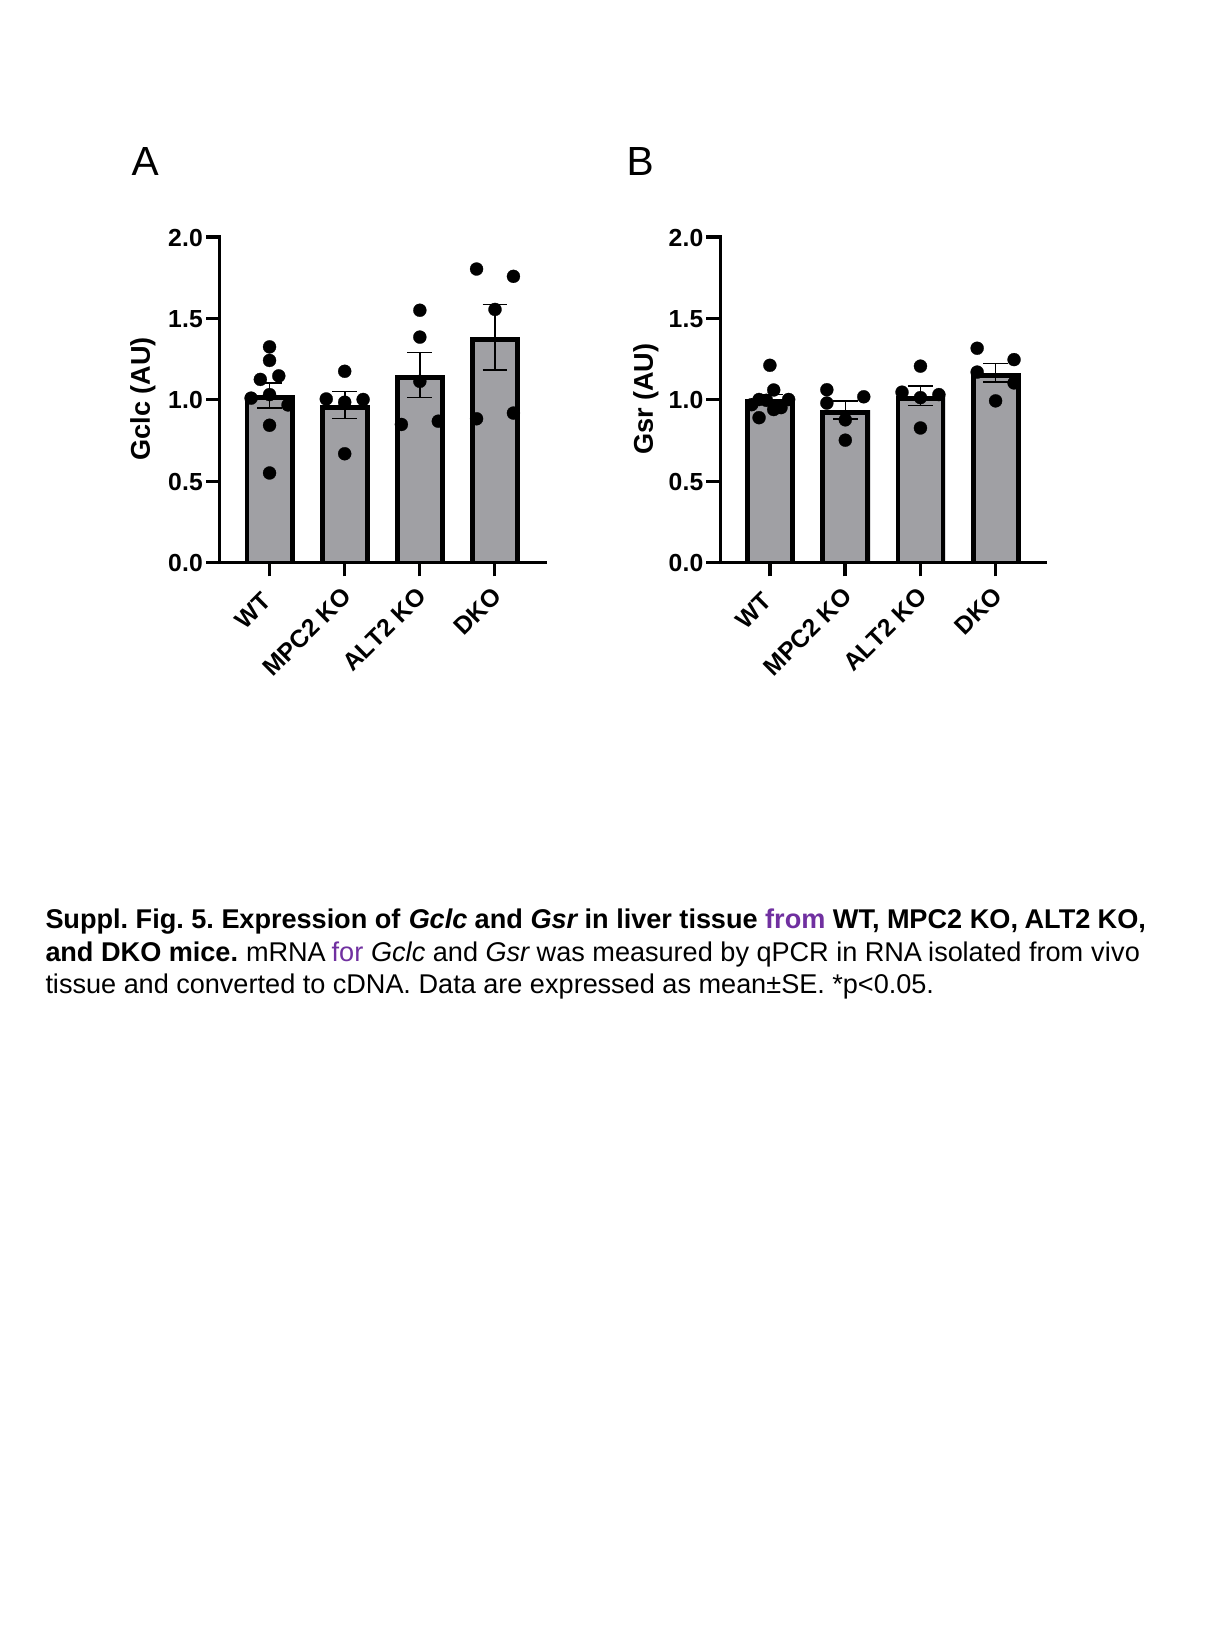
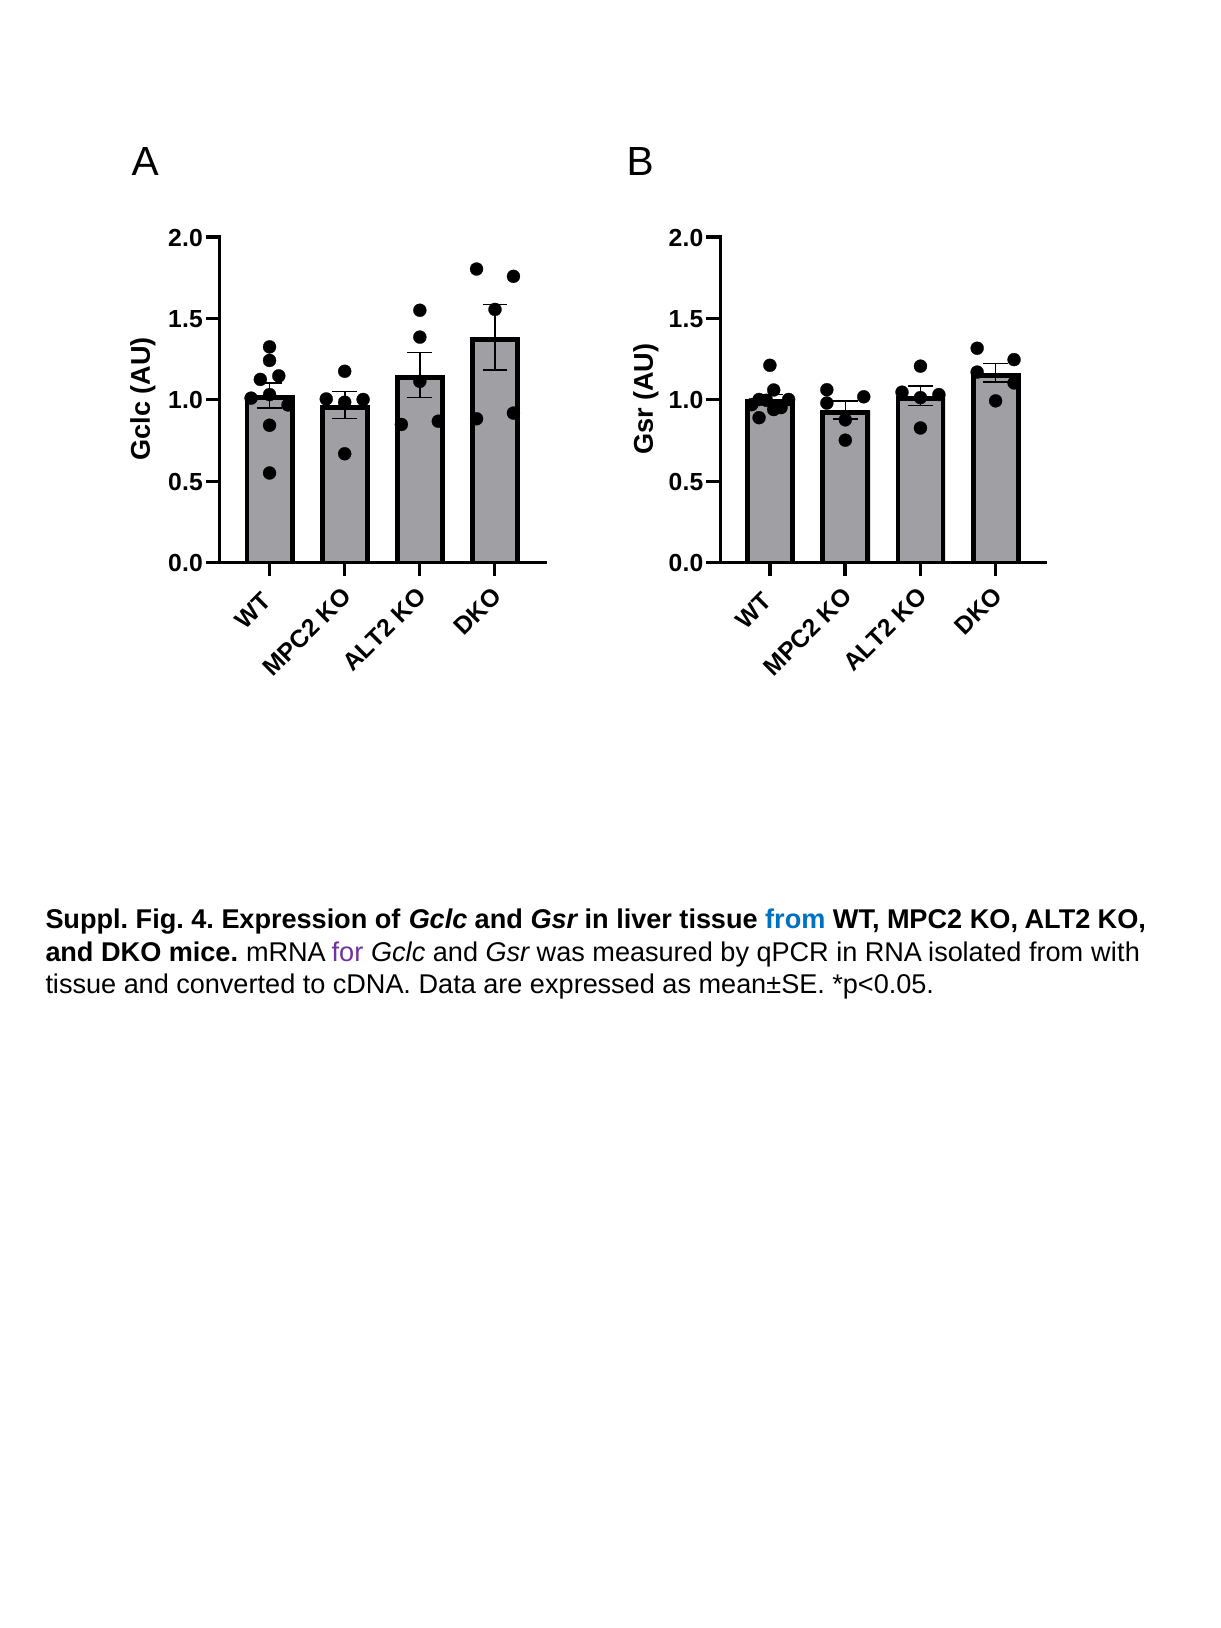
5: 5 -> 4 (203, 920)
from colour: purple -> blue (795, 920)
vivo: vivo -> with (1116, 952)
